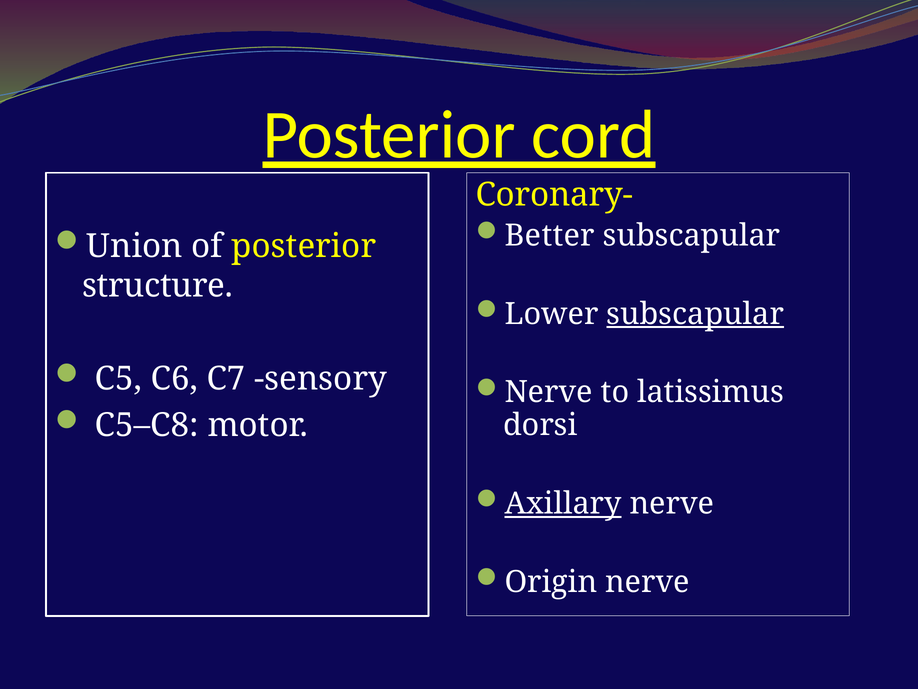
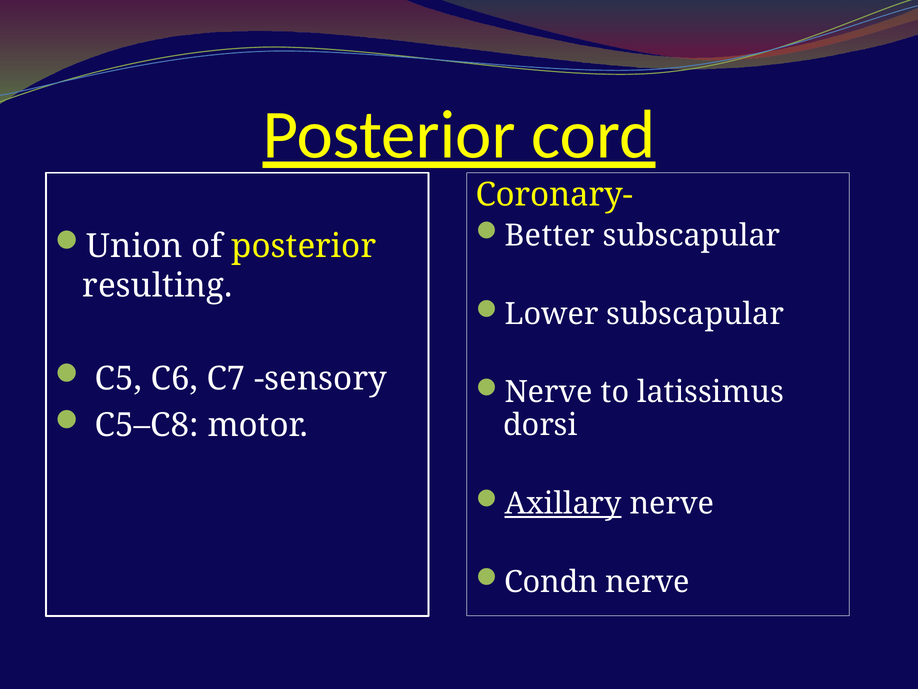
structure: structure -> resulting (157, 286)
subscapular underline: present -> none (695, 314)
Origin: Origin -> Condn (551, 582)
